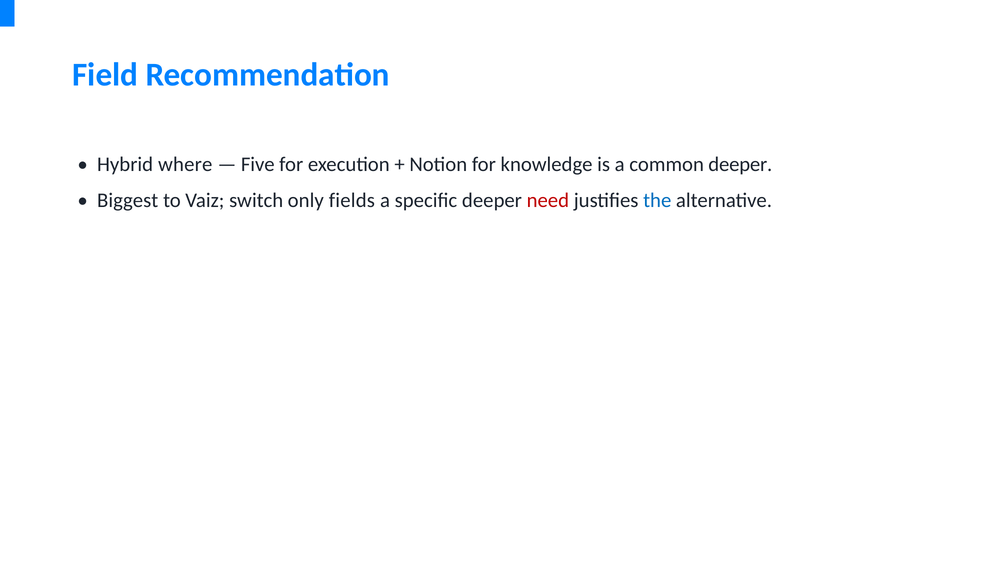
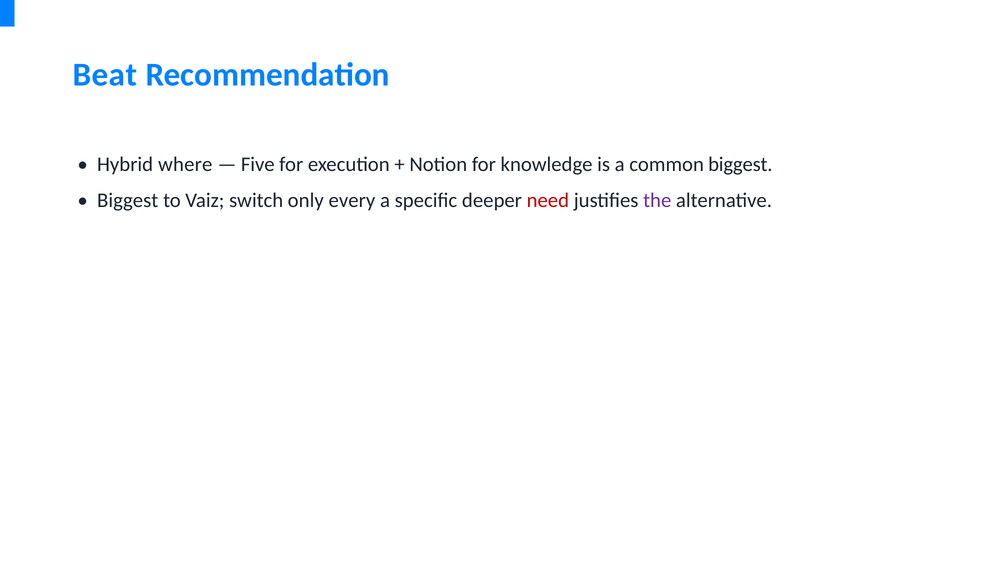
Field: Field -> Beat (105, 75)
common deeper: deeper -> biggest (740, 164)
fields: fields -> every (352, 200)
the colour: blue -> purple (657, 200)
